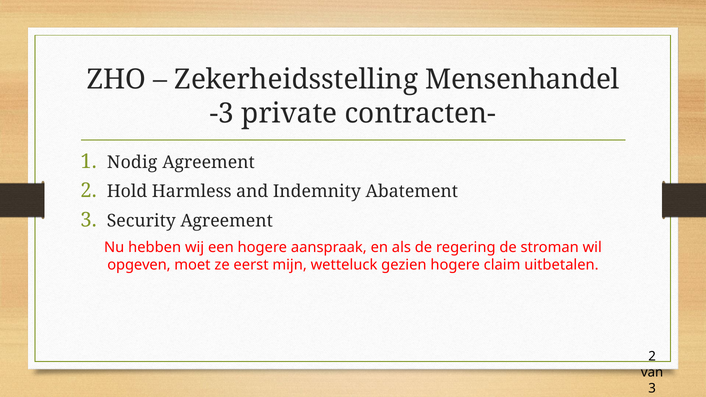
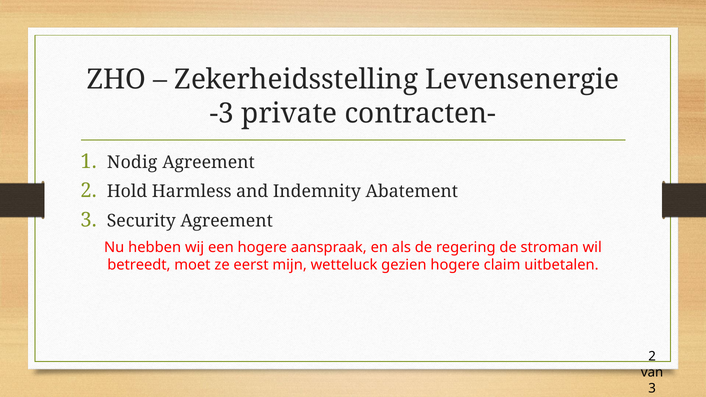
Mensenhandel: Mensenhandel -> Levensenergie (522, 80)
opgeven: opgeven -> betreedt (139, 265)
